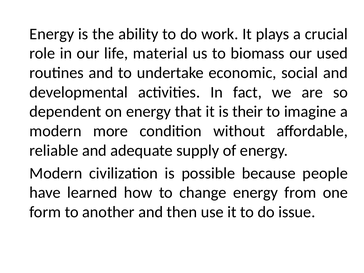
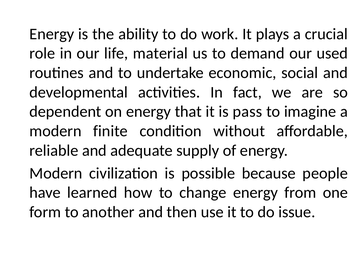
biomass: biomass -> demand (258, 53)
their: their -> pass (247, 112)
more: more -> finite (111, 131)
